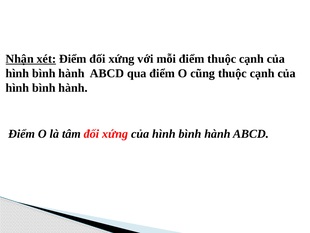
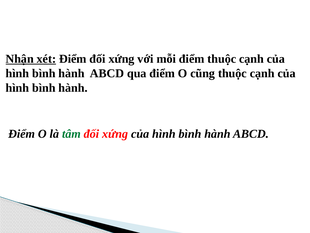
tâm colour: black -> green (71, 134)
